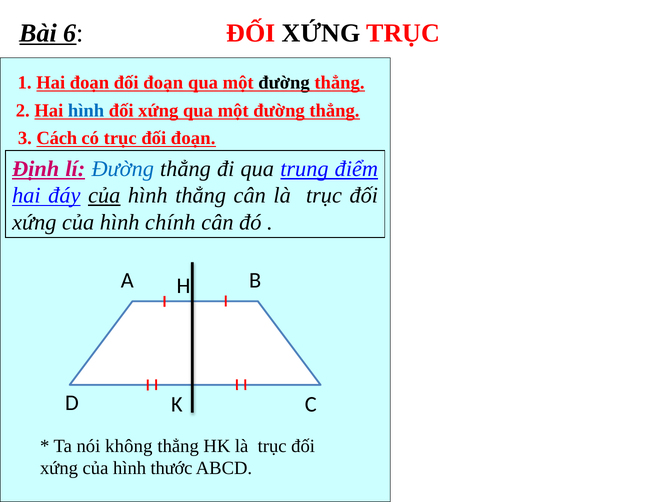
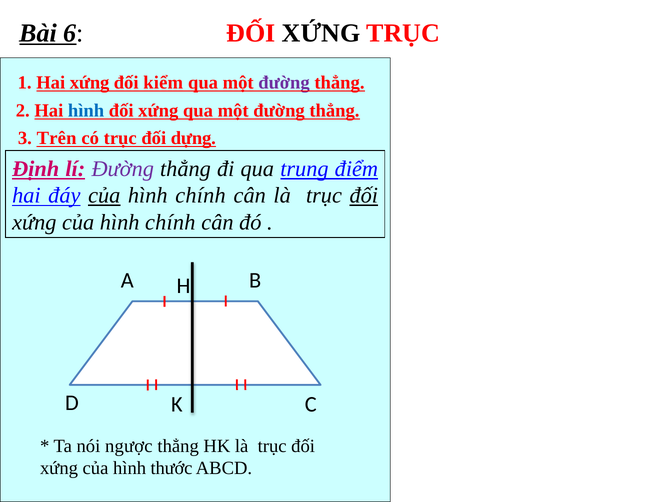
Hai đoạn: đoạn -> xứng (90, 83)
đoạn: đoạn -> kiểm (163, 83)
đường colour: black -> purple (284, 83)
Cách: Cách -> Trên (57, 138)
trục đối đoạn: đoạn -> dựng (193, 138)
Đường colour: blue -> purple (123, 169)
thẳng: thẳng -> chính (201, 195)
đối underline: none -> present (364, 195)
không: không -> ngược (129, 446)
